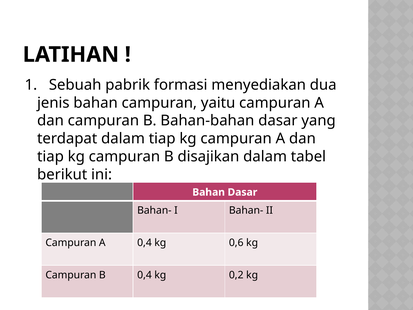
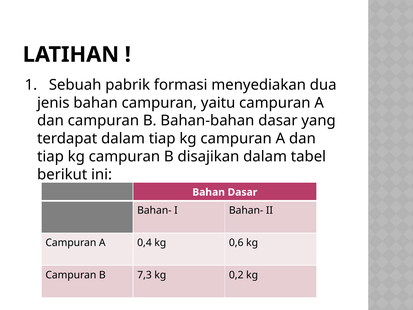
B 0,4: 0,4 -> 7,3 (144, 275)
